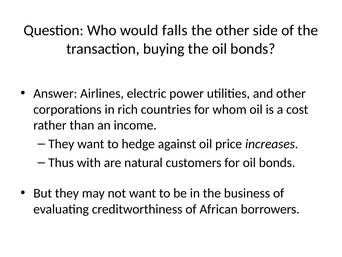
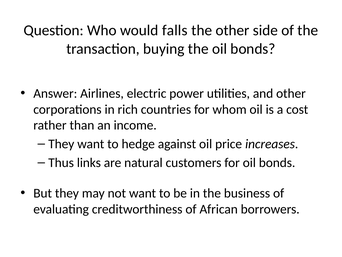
with: with -> links (89, 162)
